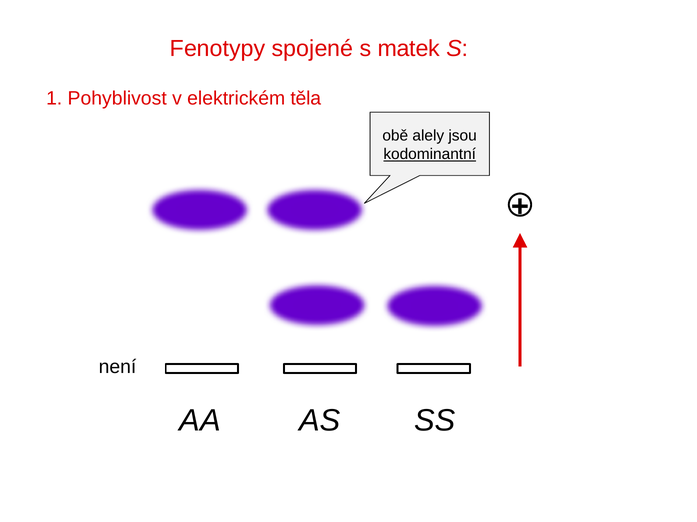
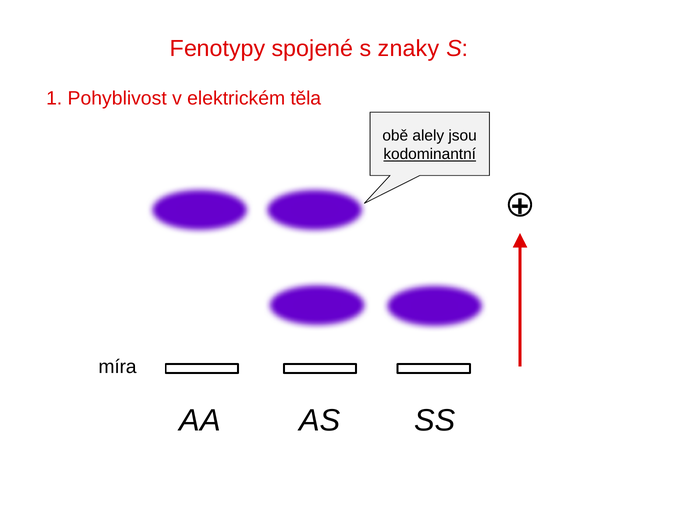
matek: matek -> znaky (409, 49)
není: není -> míra (118, 368)
